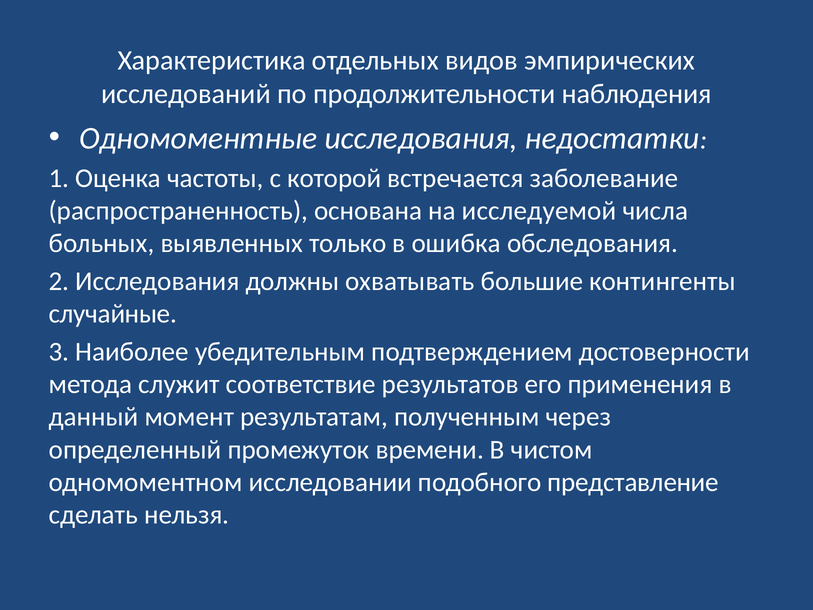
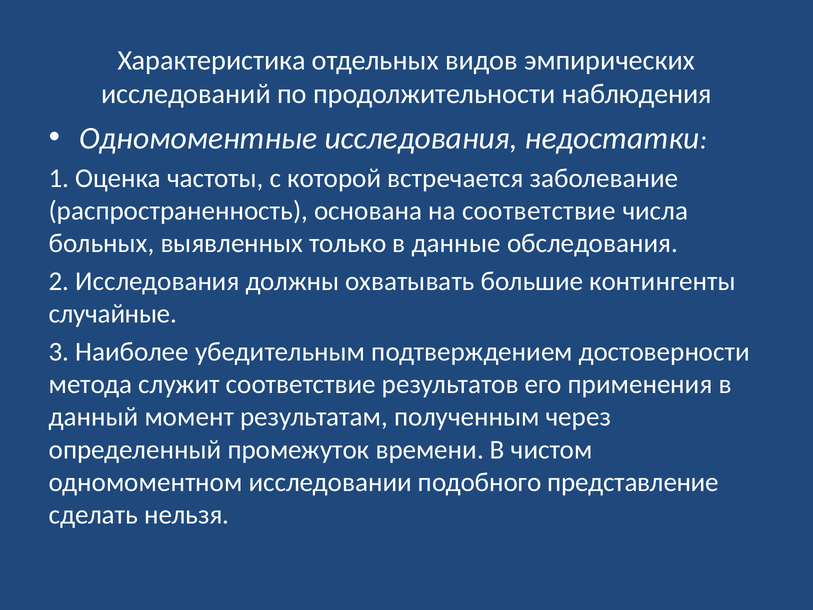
на исследуемой: исследуемой -> соответствие (539, 211)
ошибка: ошибка -> данные (456, 243)
